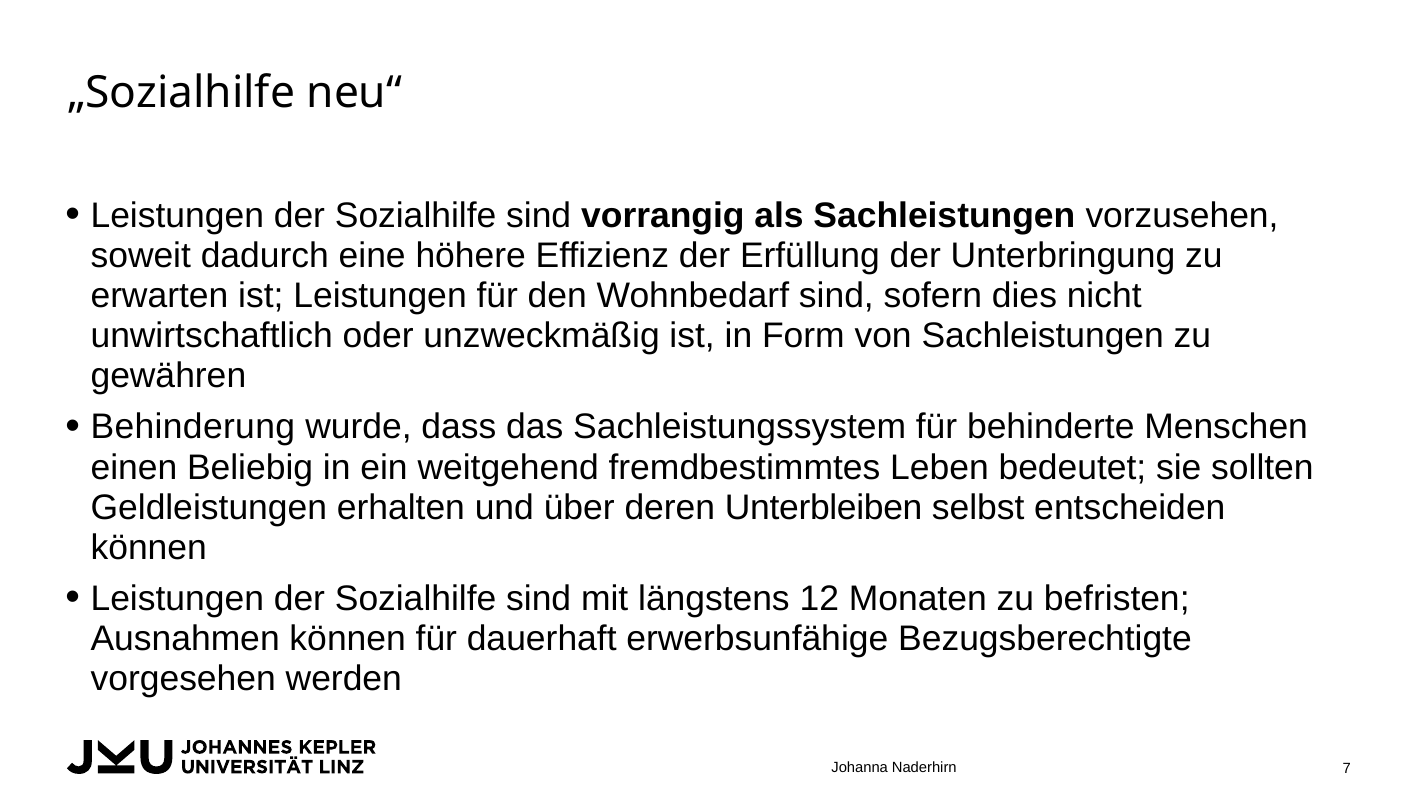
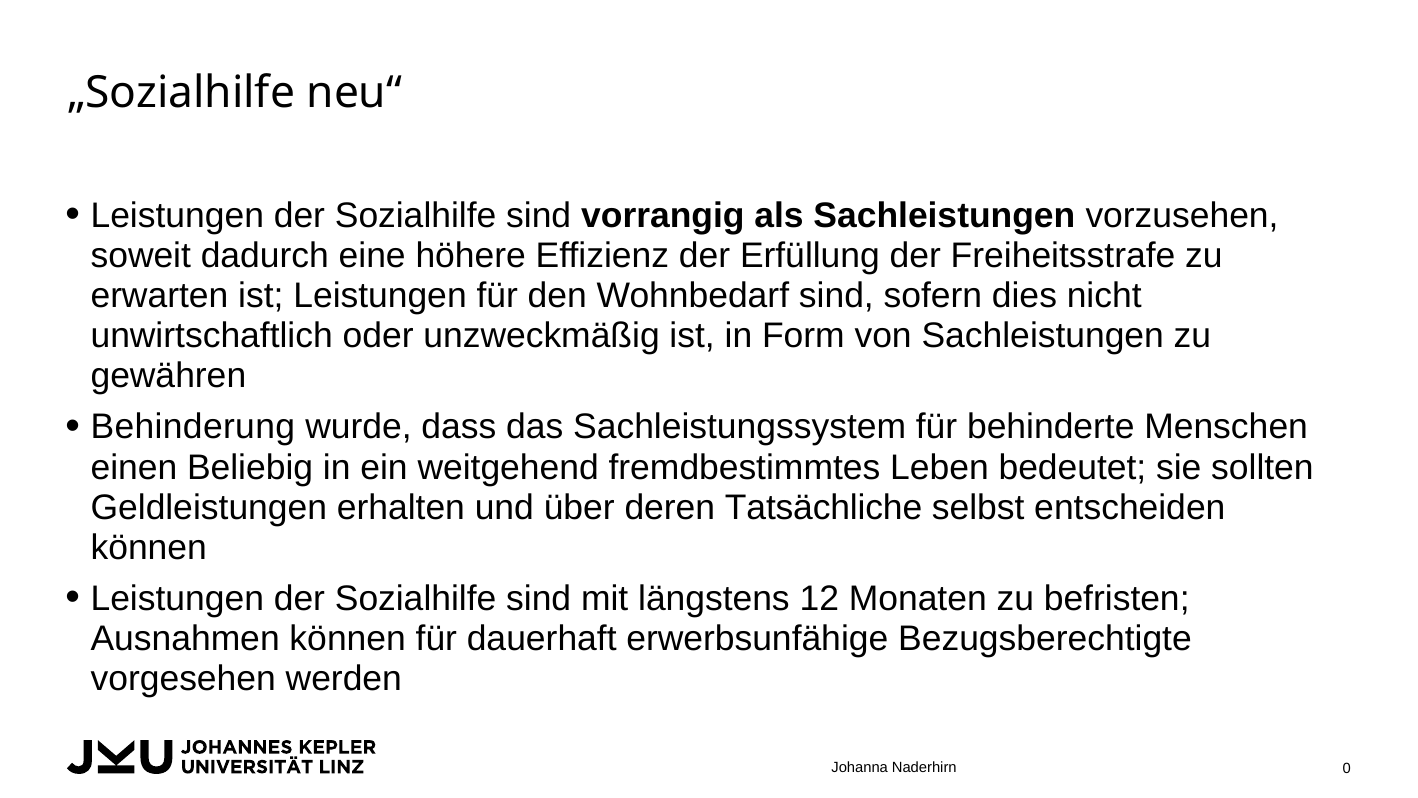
Unterbringung: Unterbringung -> Freiheitsstrafe (1063, 256)
Unterbleiben: Unterbleiben -> Tatsächliche (824, 507)
7: 7 -> 0 (1347, 769)
